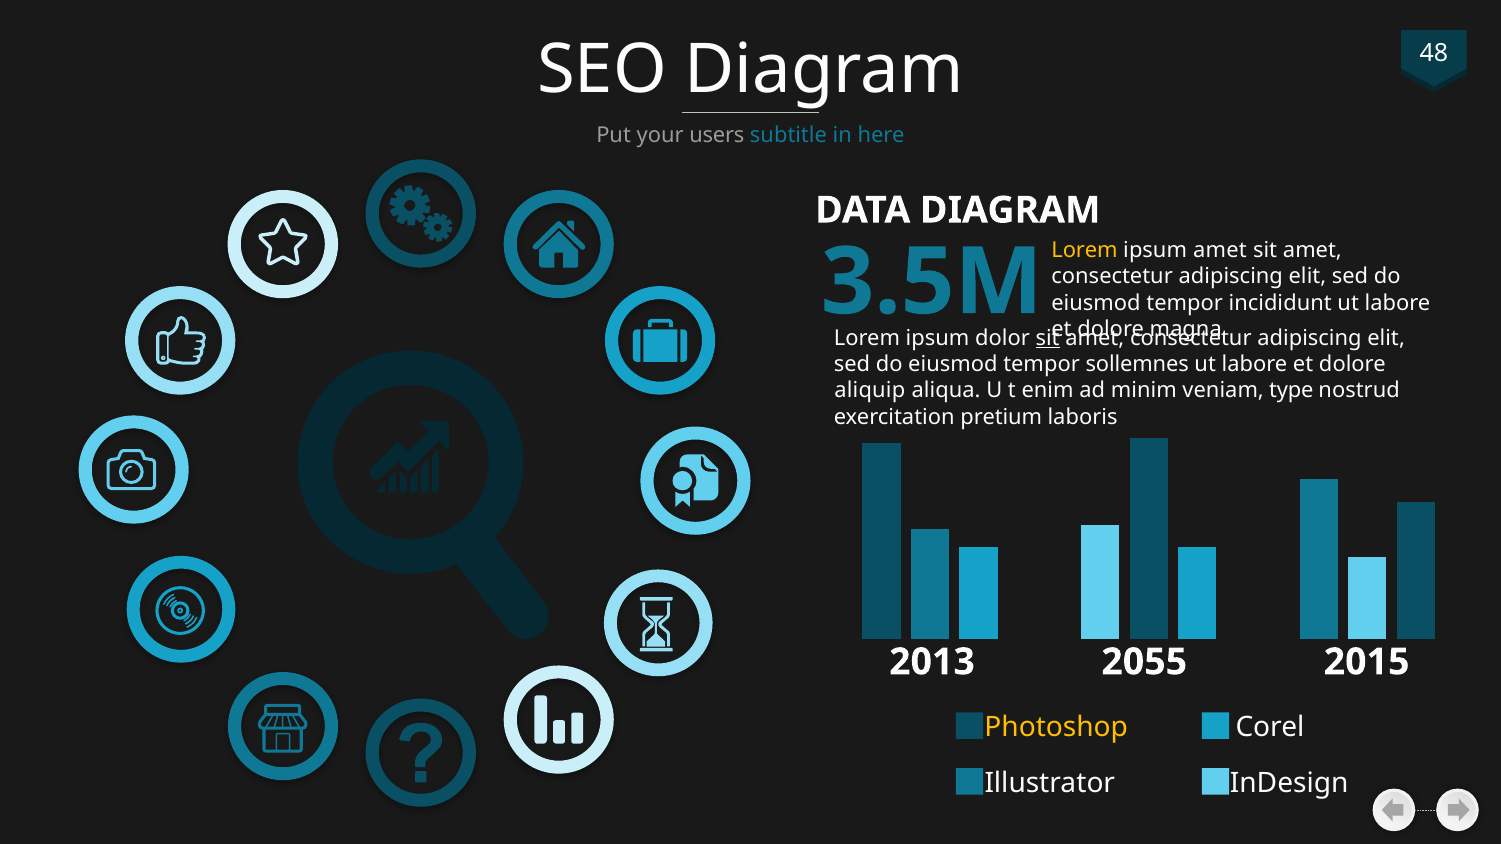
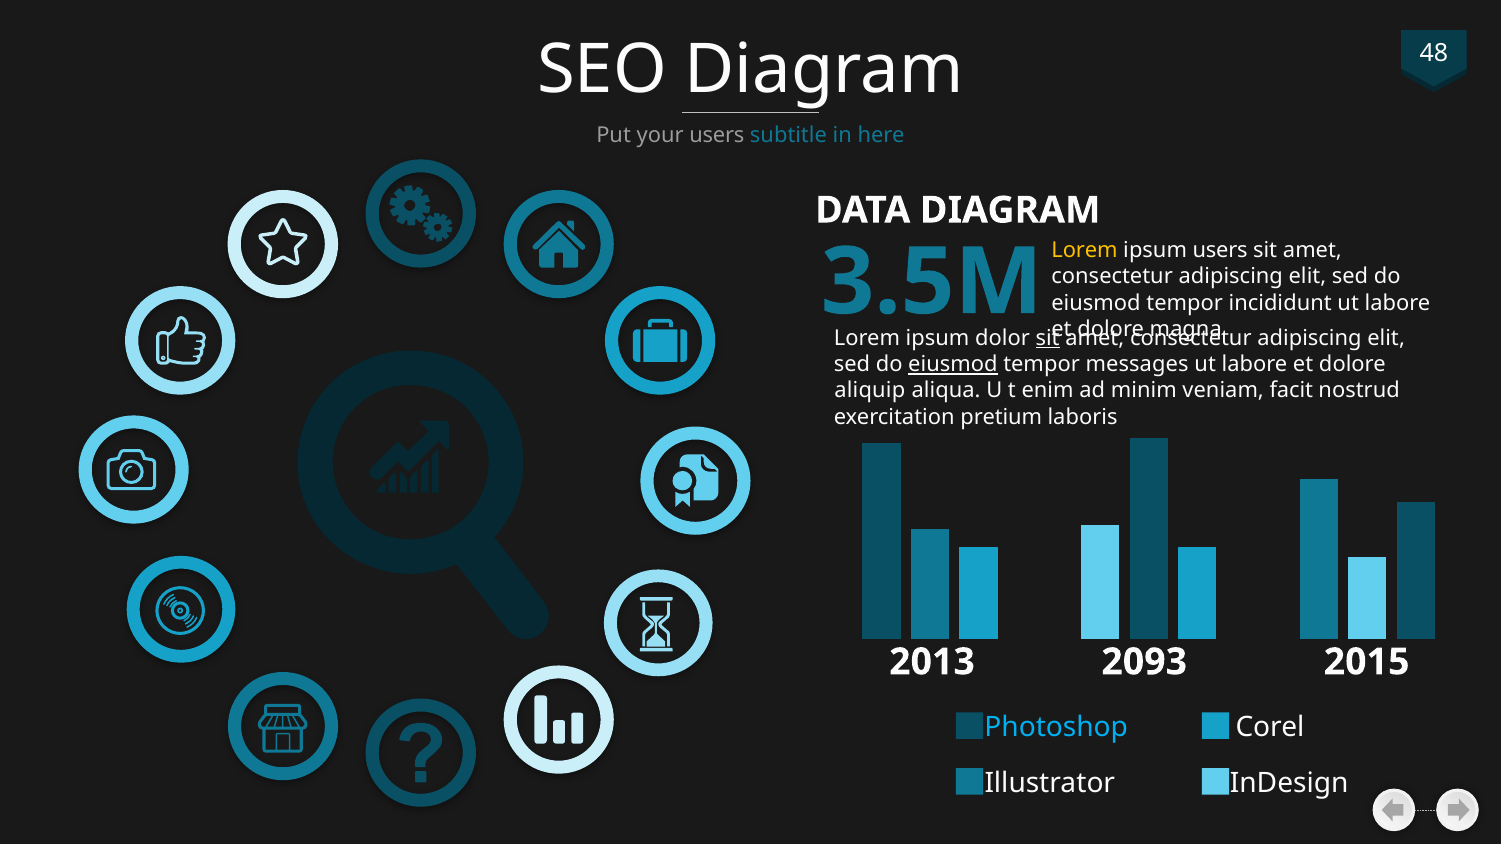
ipsum amet: amet -> users (1220, 251)
eiusmod underline: none -> present (953, 365)
sollemnes: sollemnes -> messages (1137, 365)
type: type -> facit (1291, 391)
2055: 2055 -> 2093 (1144, 662)
Photoshop colour: yellow -> light blue (1056, 728)
